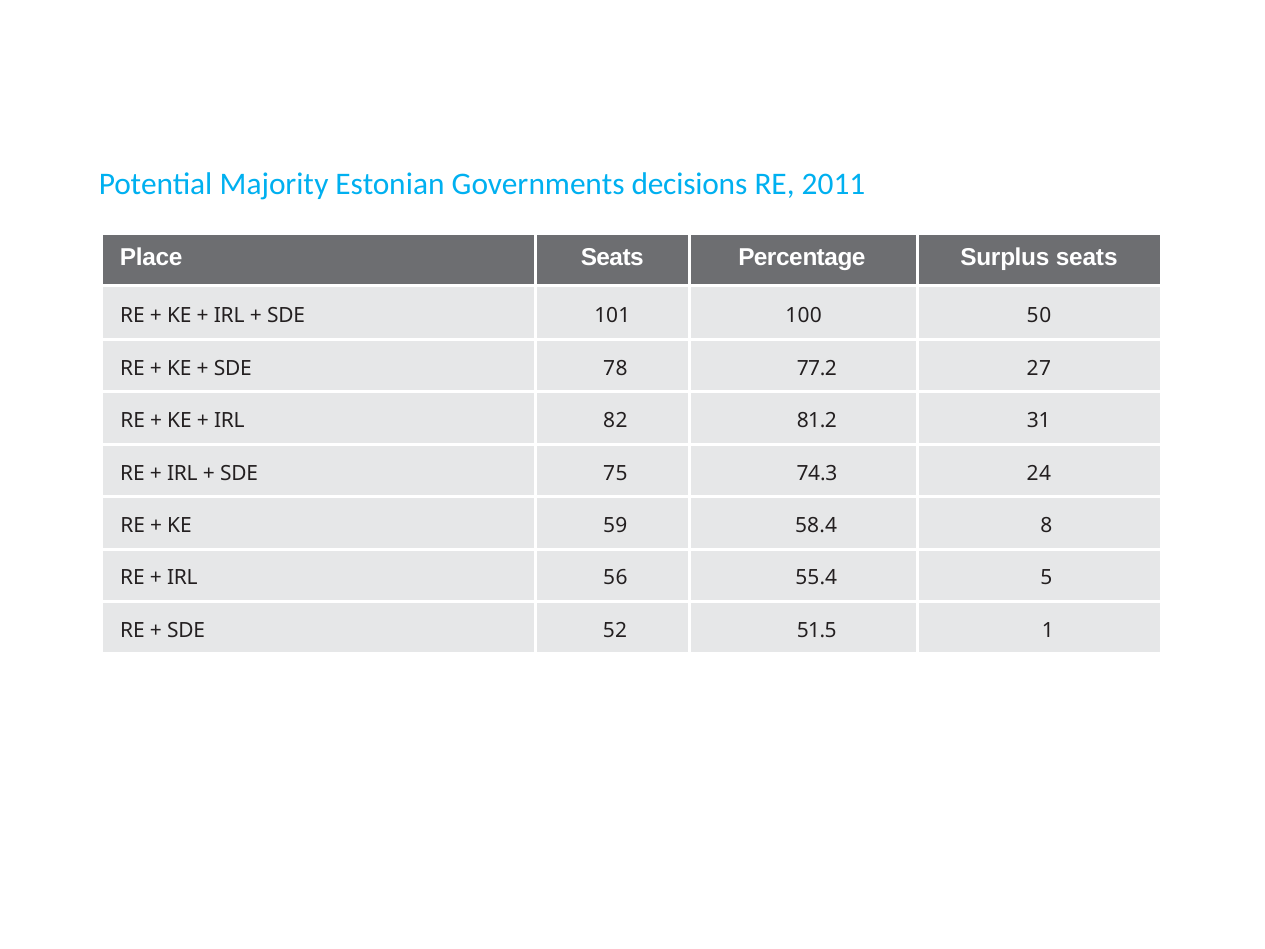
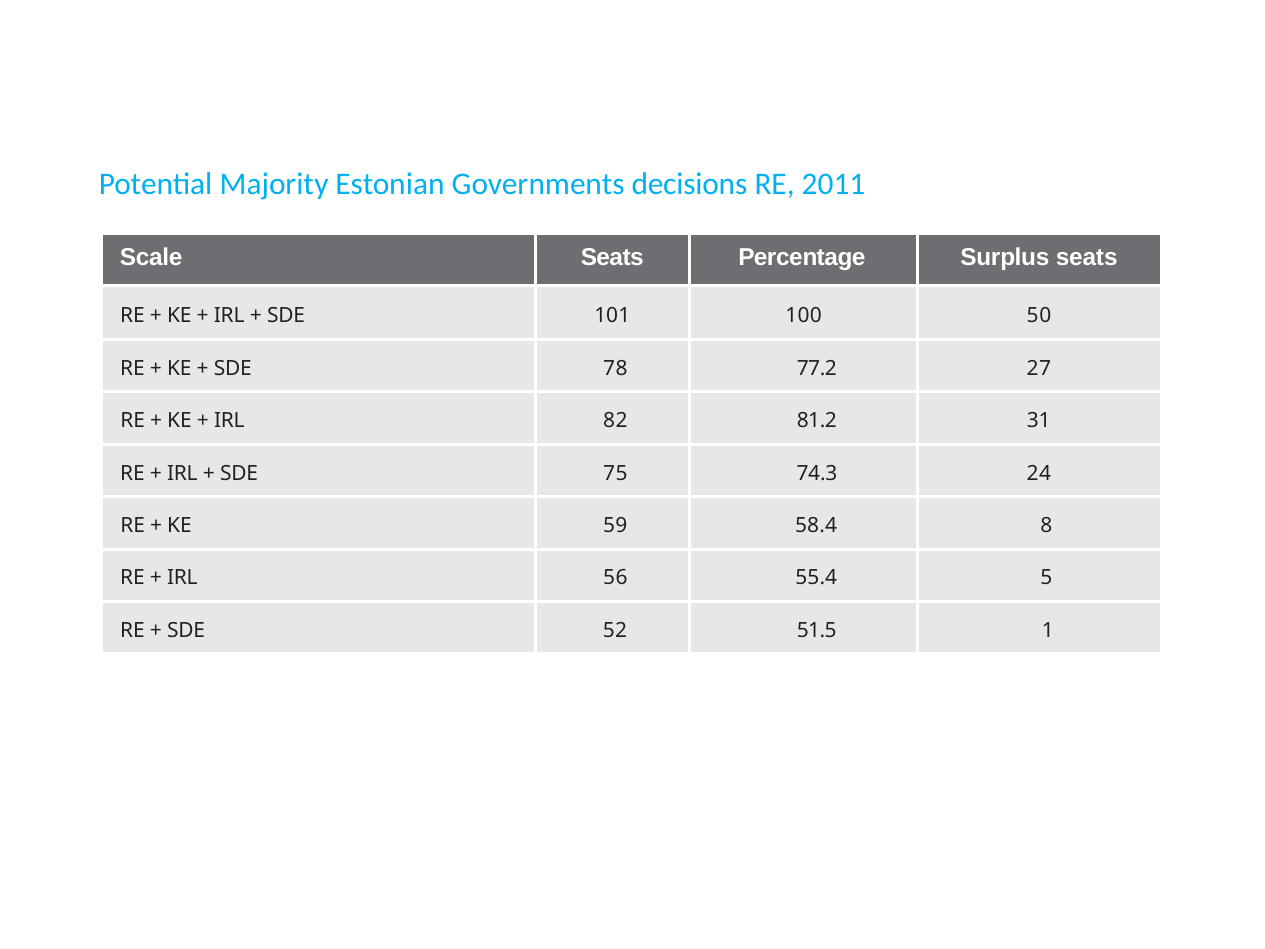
Place: Place -> Scale (151, 257)
